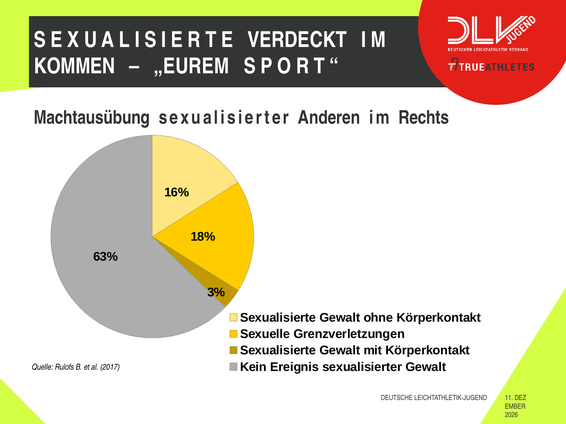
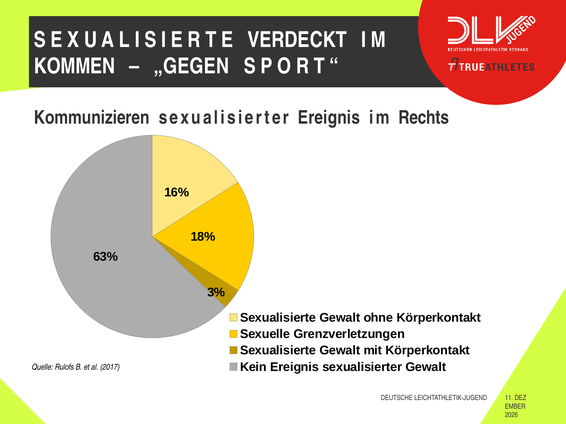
„EUREM: „EUREM -> „GEGEN (192, 66)
Machtausübung: Machtausübung -> Kommunizieren (92, 118)
sexualisierter Anderen: Anderen -> Ereignis (329, 118)
